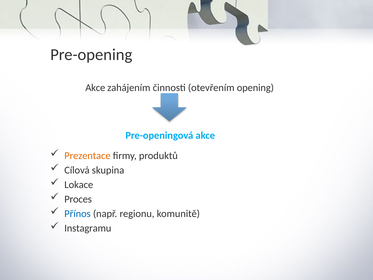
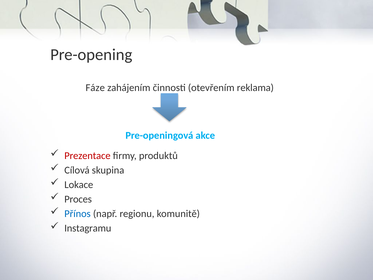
Akce: Akce -> Fáze (95, 88)
opening: opening -> reklama (255, 88)
Prezentace colour: orange -> red (87, 156)
